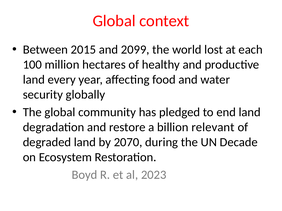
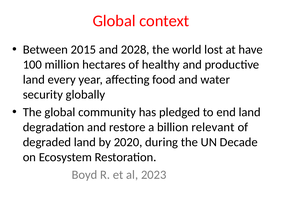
2099: 2099 -> 2028 (135, 50)
each: each -> have (251, 50)
2070: 2070 -> 2020 (128, 143)
